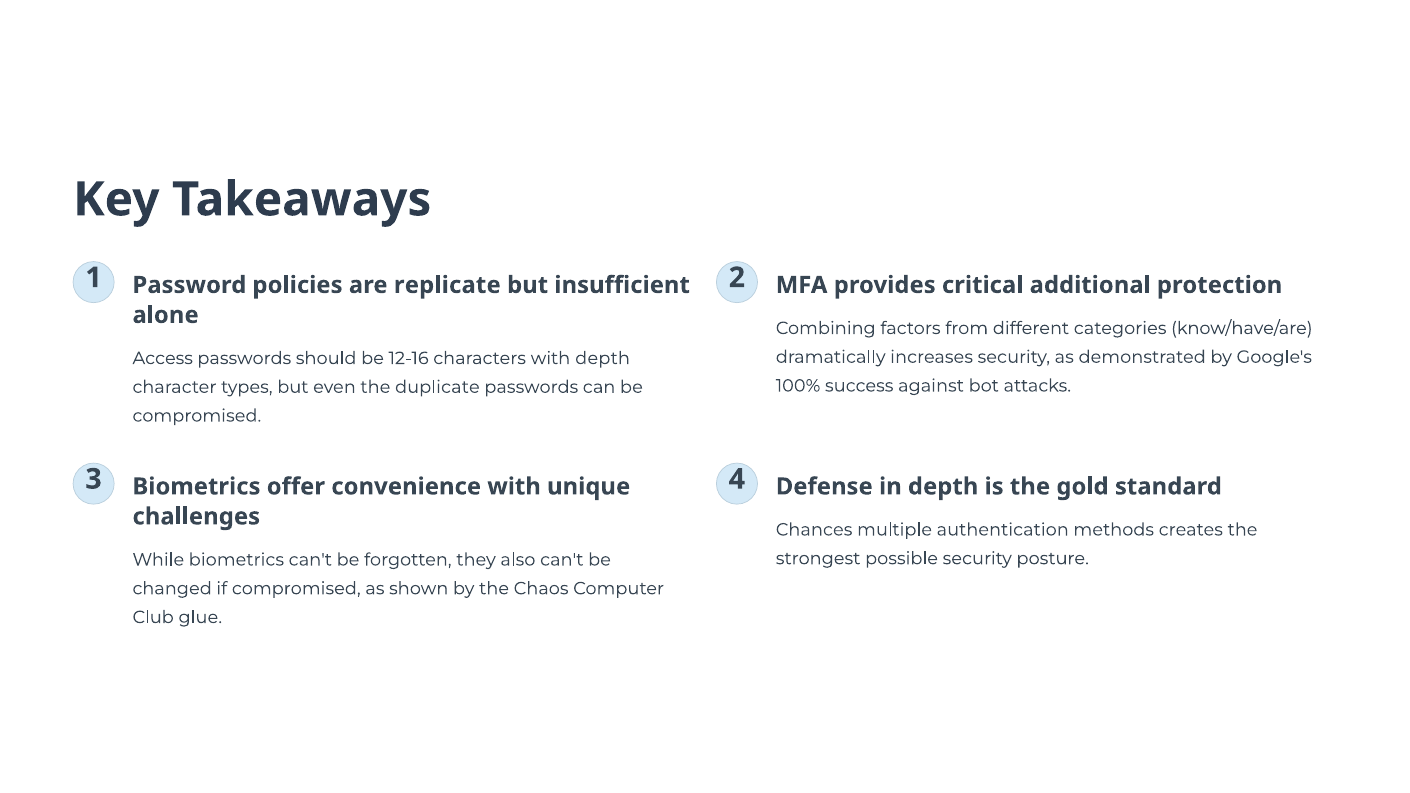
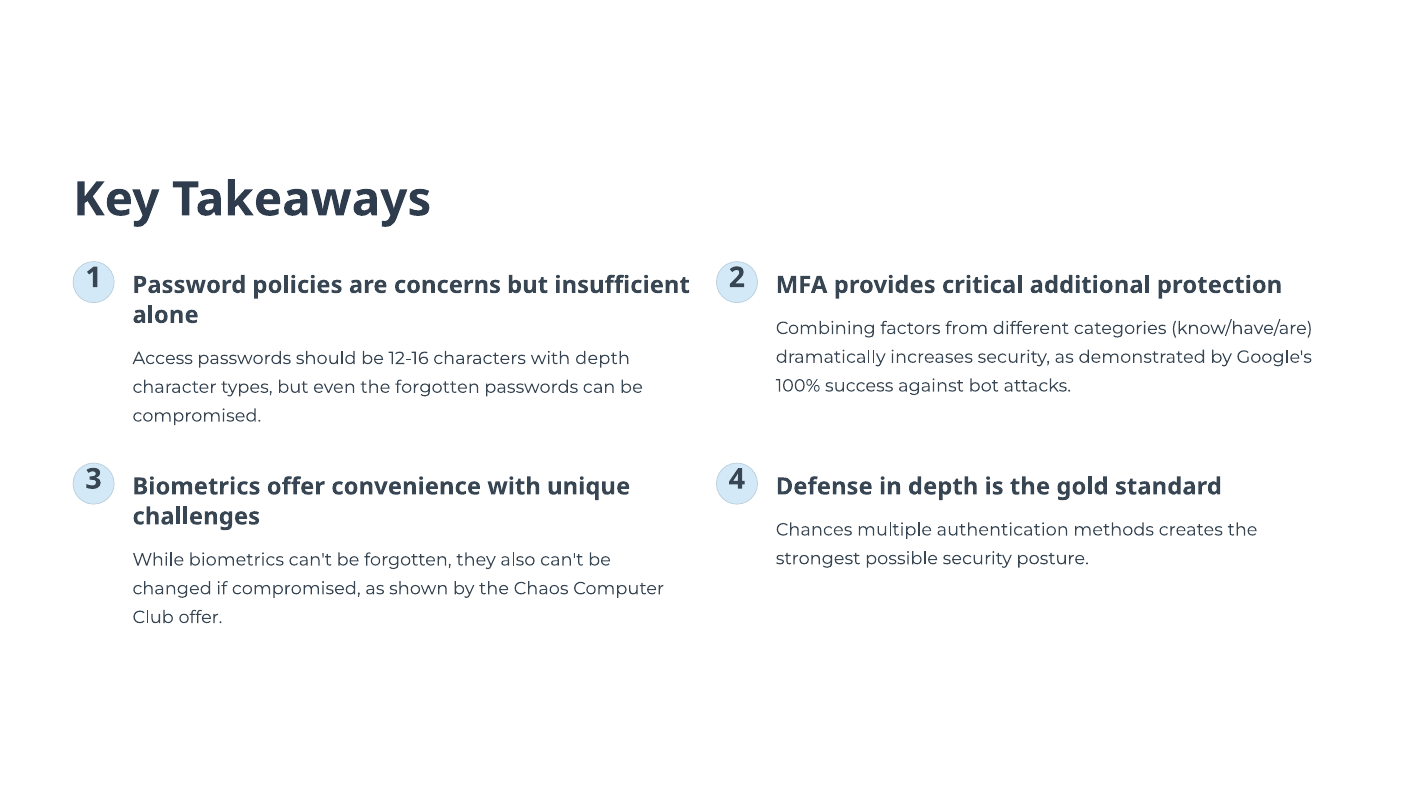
replicate: replicate -> concerns (447, 285)
the duplicate: duplicate -> forgotten (437, 387)
Club glue: glue -> offer (200, 617)
